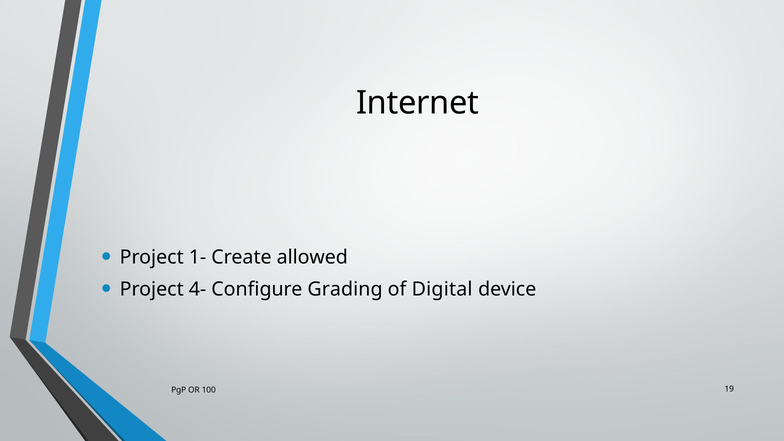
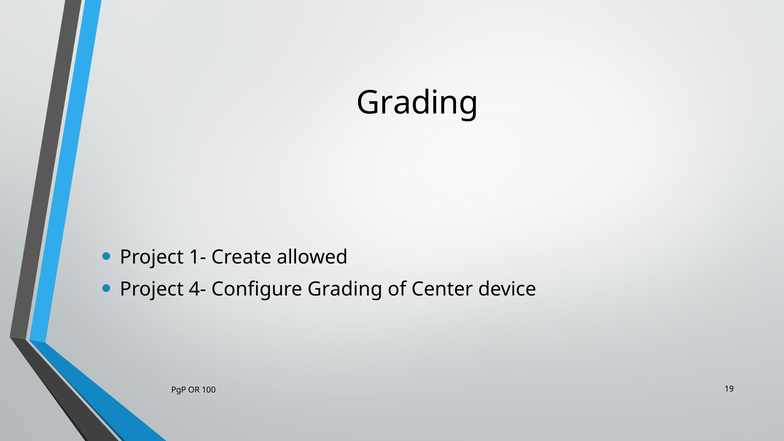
Internet: Internet -> Grading (418, 103)
Digital: Digital -> Center (442, 289)
